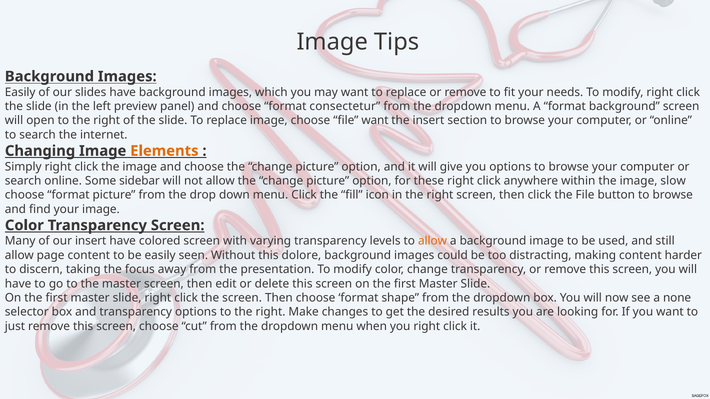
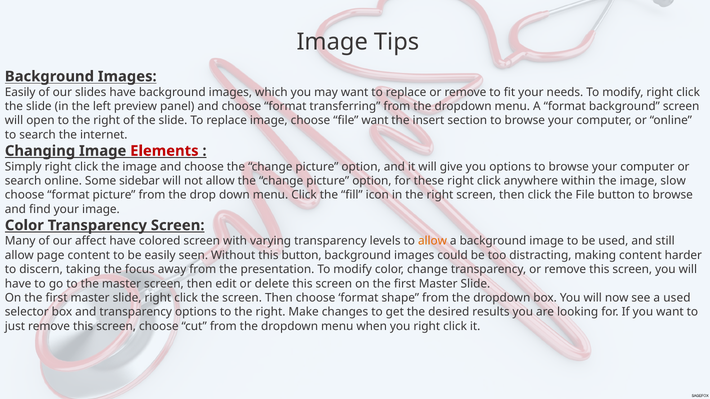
consectetur: consectetur -> transferring (345, 106)
Elements colour: orange -> red (164, 151)
our insert: insert -> affect (91, 241)
this dolore: dolore -> button (302, 256)
a none: none -> used (677, 298)
